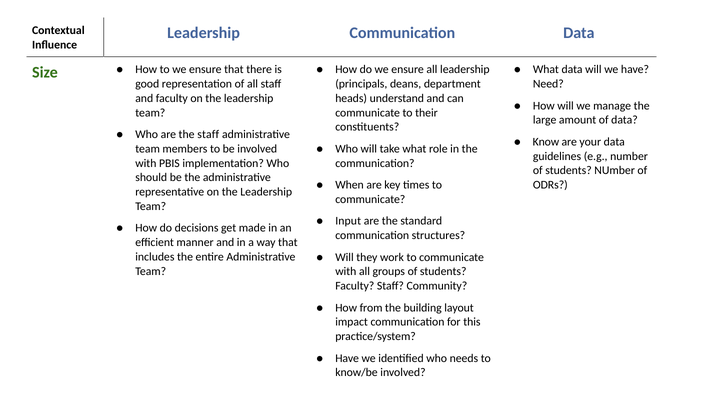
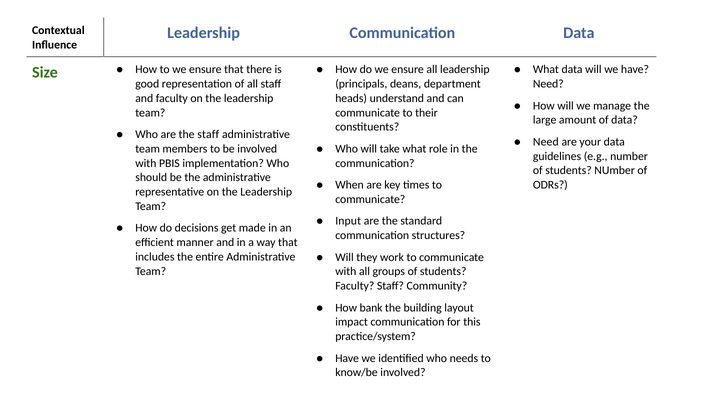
Know: Know -> Need (546, 142)
from: from -> bank (371, 307)
